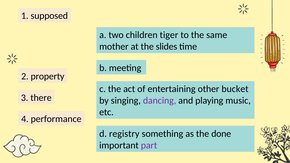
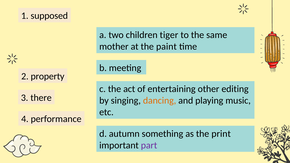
slides: slides -> paint (166, 47)
bucket: bucket -> editing (235, 89)
dancing colour: purple -> orange (160, 101)
registry: registry -> autumn (124, 134)
done: done -> print (221, 134)
